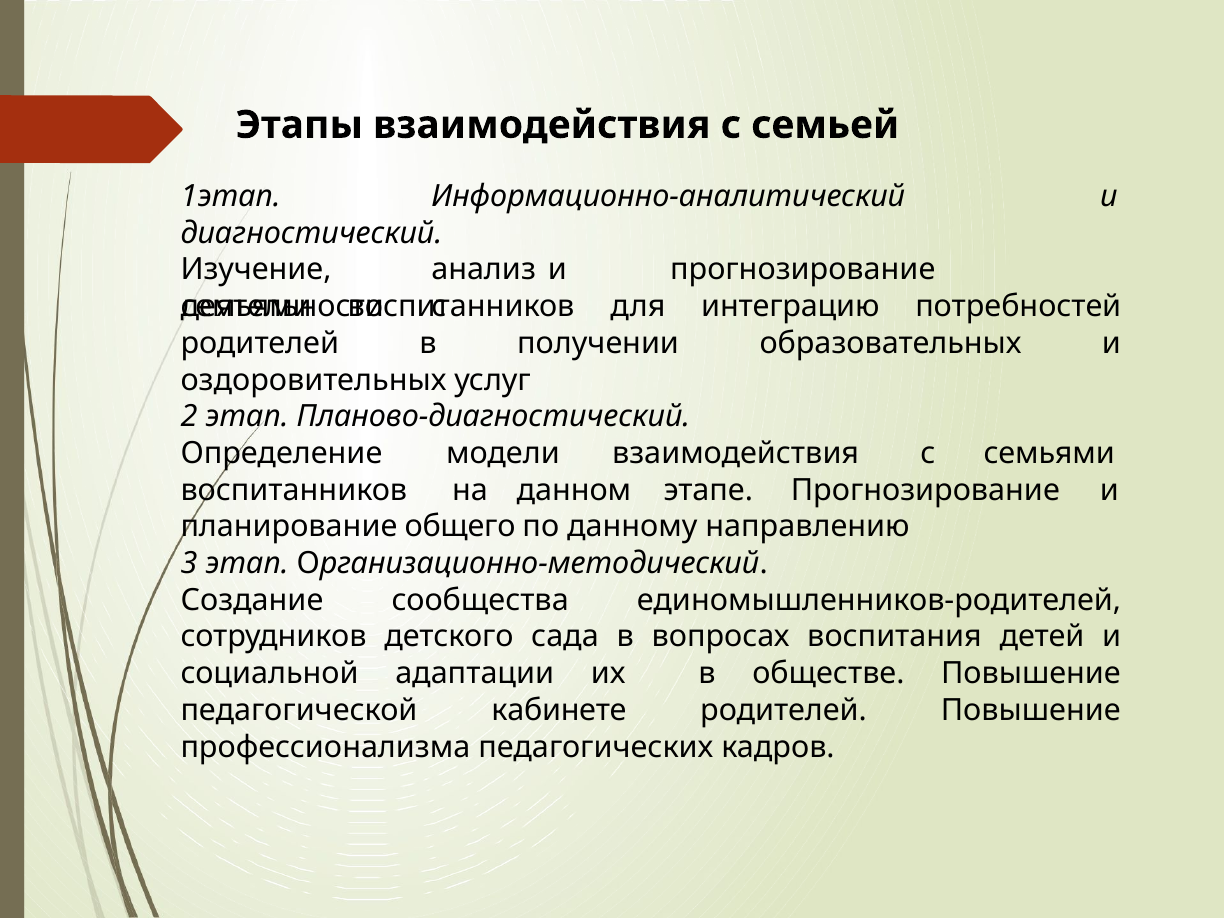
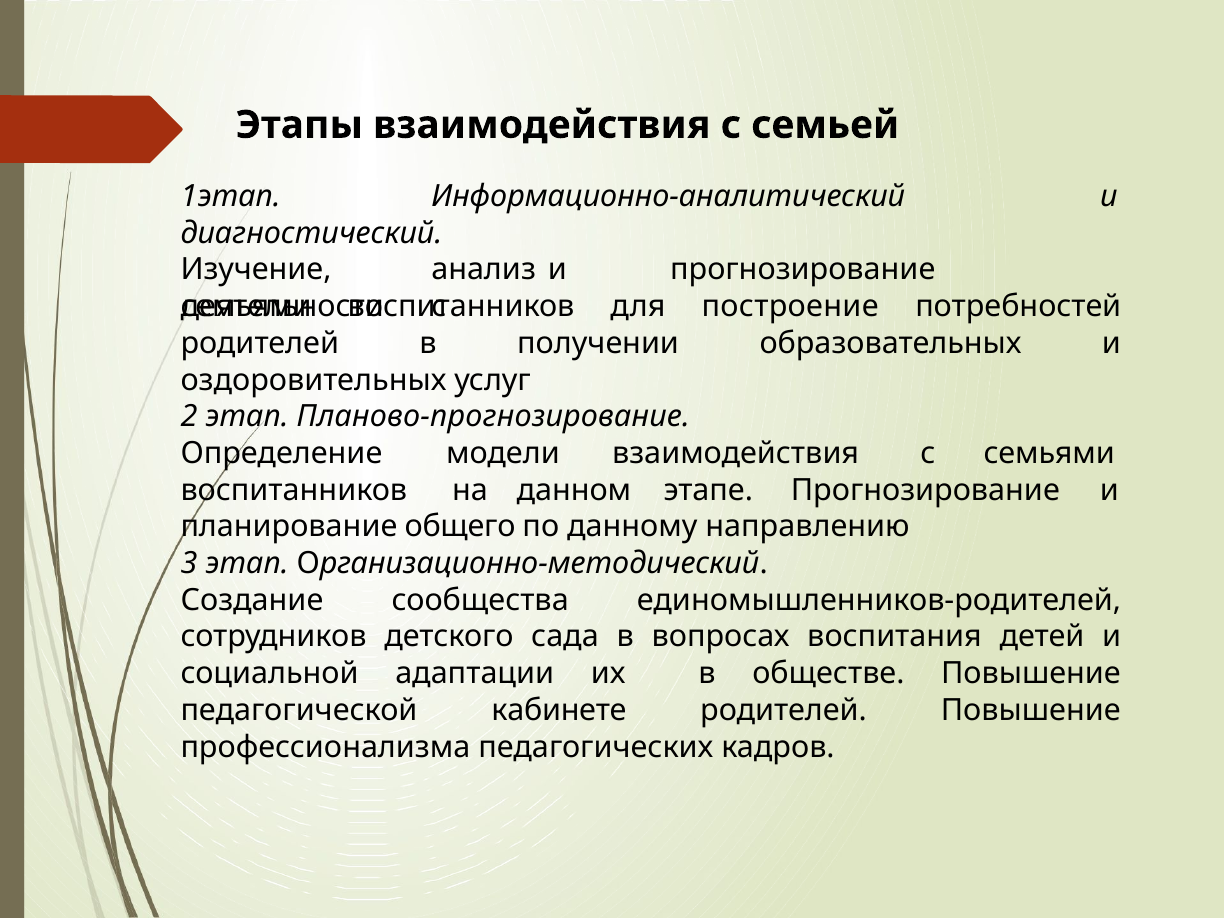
интеграцию: интеграцию -> построение (790, 307)
Планово-диагностический: Планово-диагностический -> Планово-прогнозирование (493, 417)
